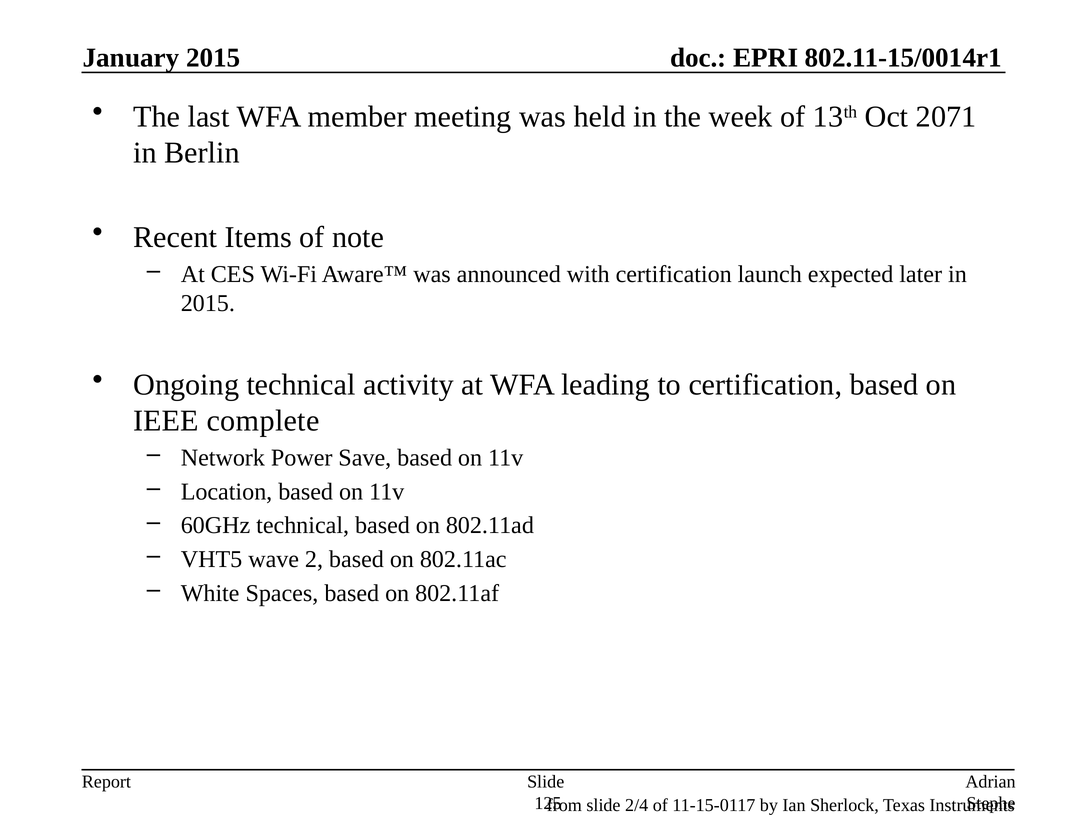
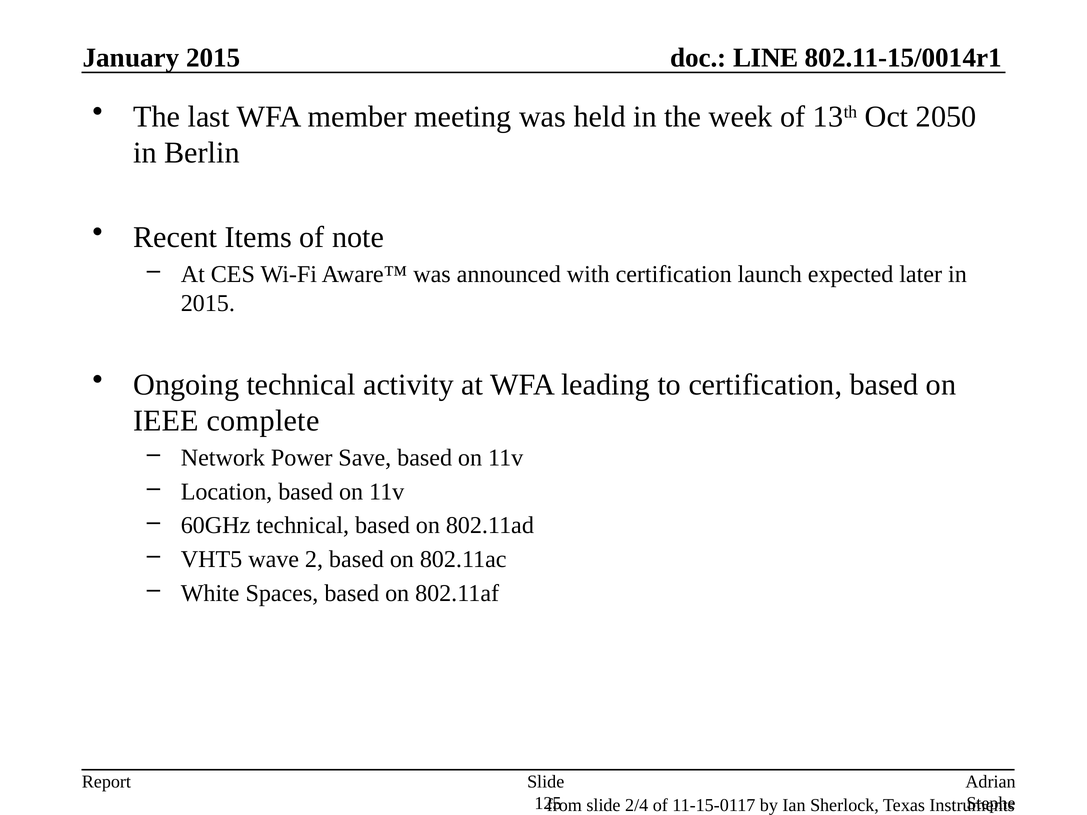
EPRI: EPRI -> LINE (766, 58)
2071: 2071 -> 2050 (946, 117)
